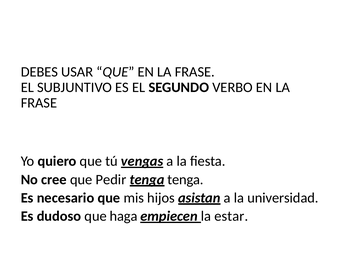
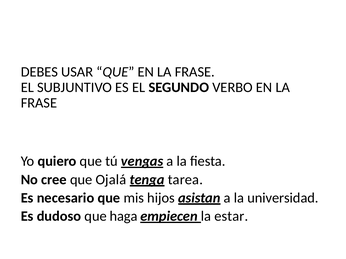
Pedir: Pedir -> Ojalá (111, 180)
tenga tenga: tenga -> tarea (185, 180)
